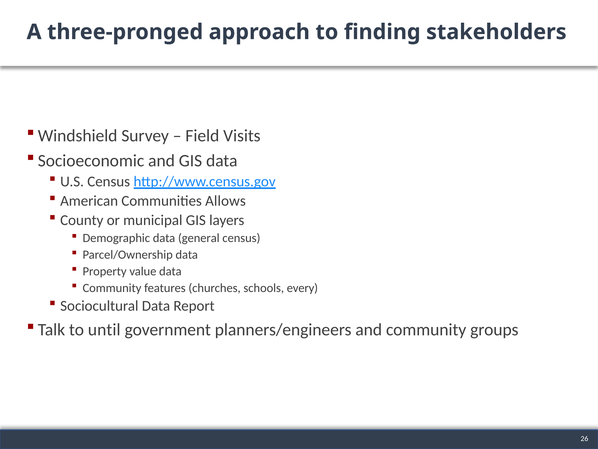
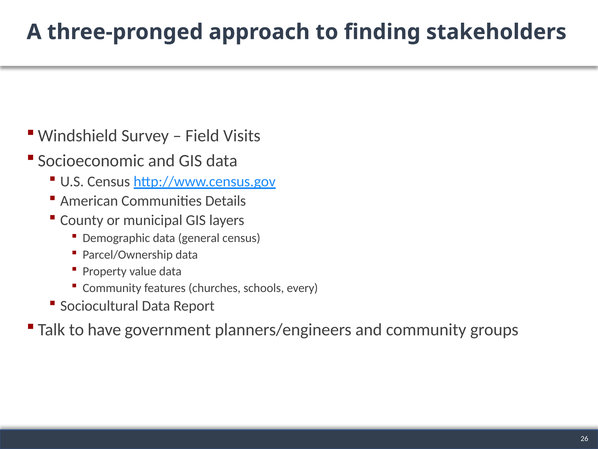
Allows: Allows -> Details (226, 201)
until: until -> have (104, 329)
